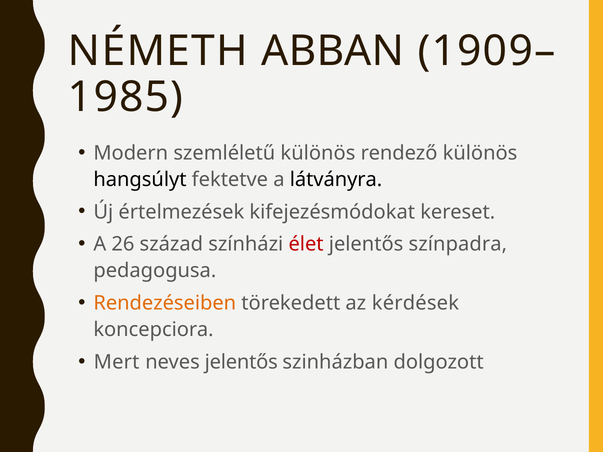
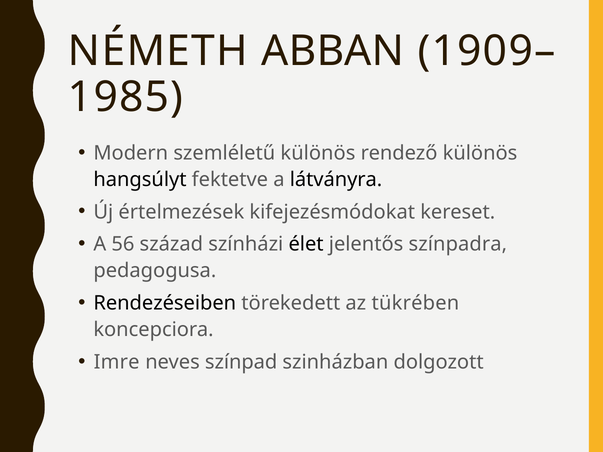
26: 26 -> 56 (123, 244)
élet colour: red -> black (306, 244)
Rendezéseiben colour: orange -> black (165, 303)
kérdések: kérdések -> tükrében (415, 303)
Mert: Mert -> Imre (117, 362)
neves jelentős: jelentős -> színpad (241, 362)
